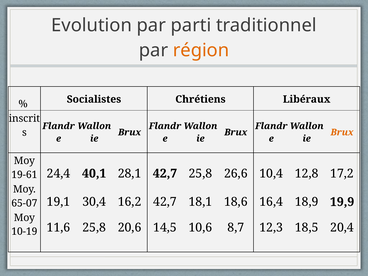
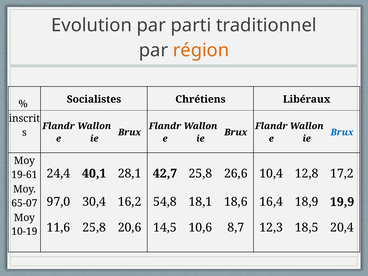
Brux colour: orange -> blue (342, 132)
19,1: 19,1 -> 97,0 (59, 202)
16,2 42,7: 42,7 -> 54,8 (165, 202)
